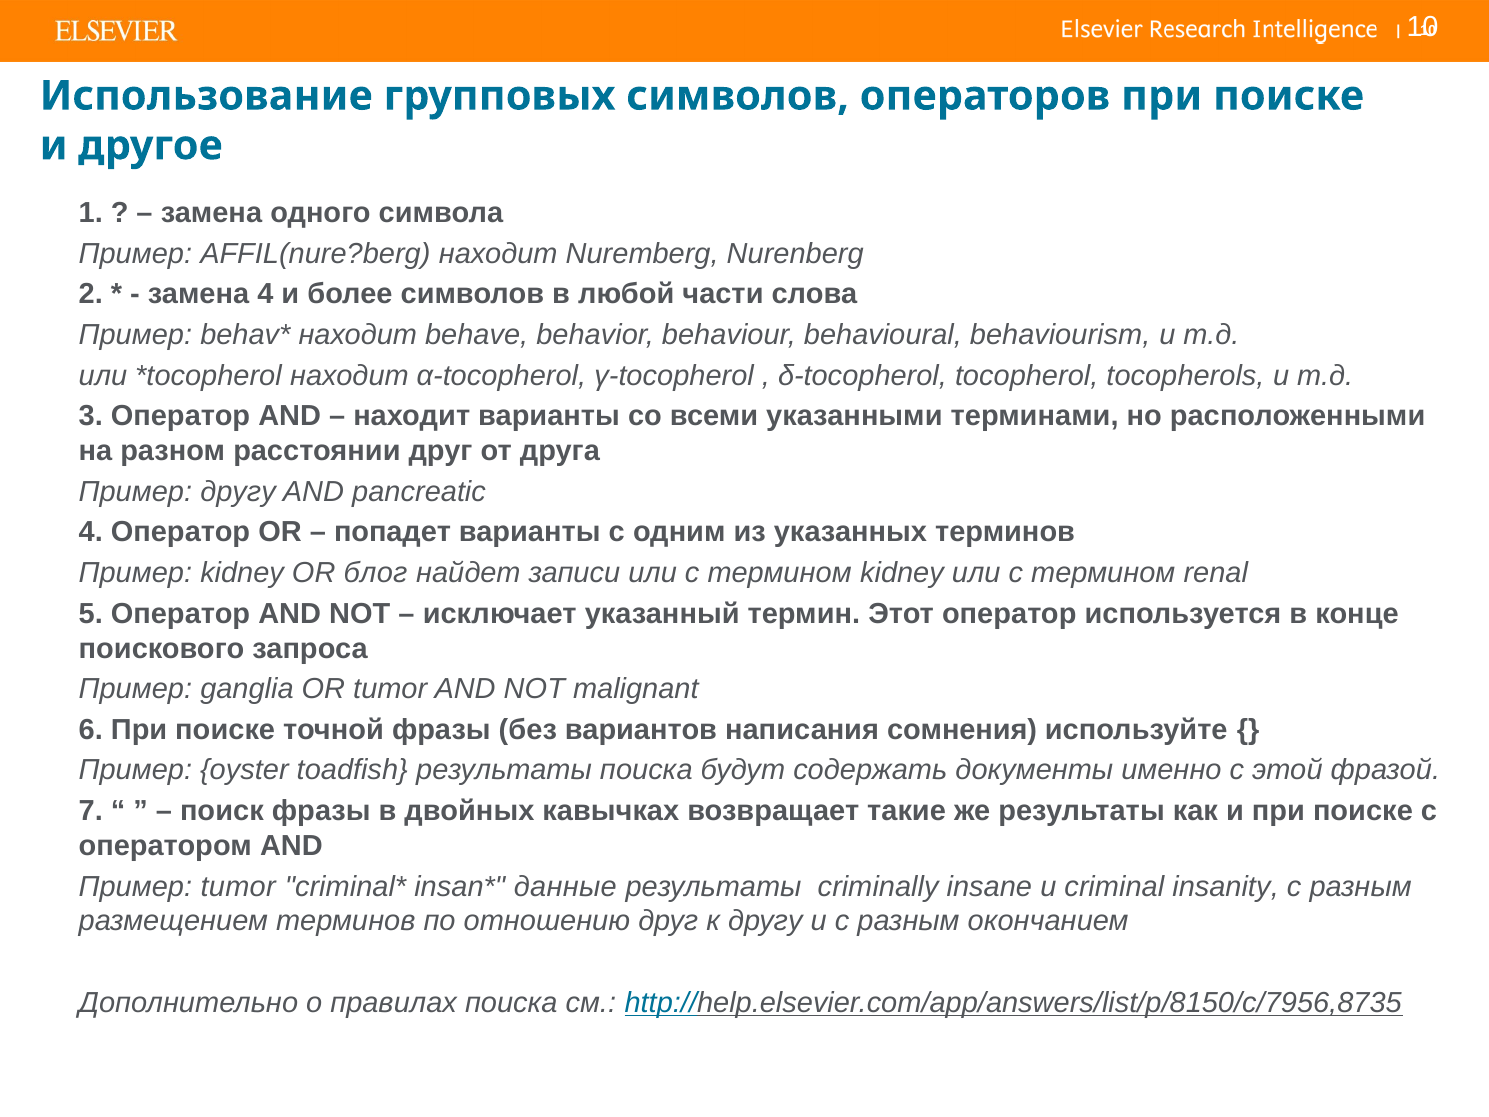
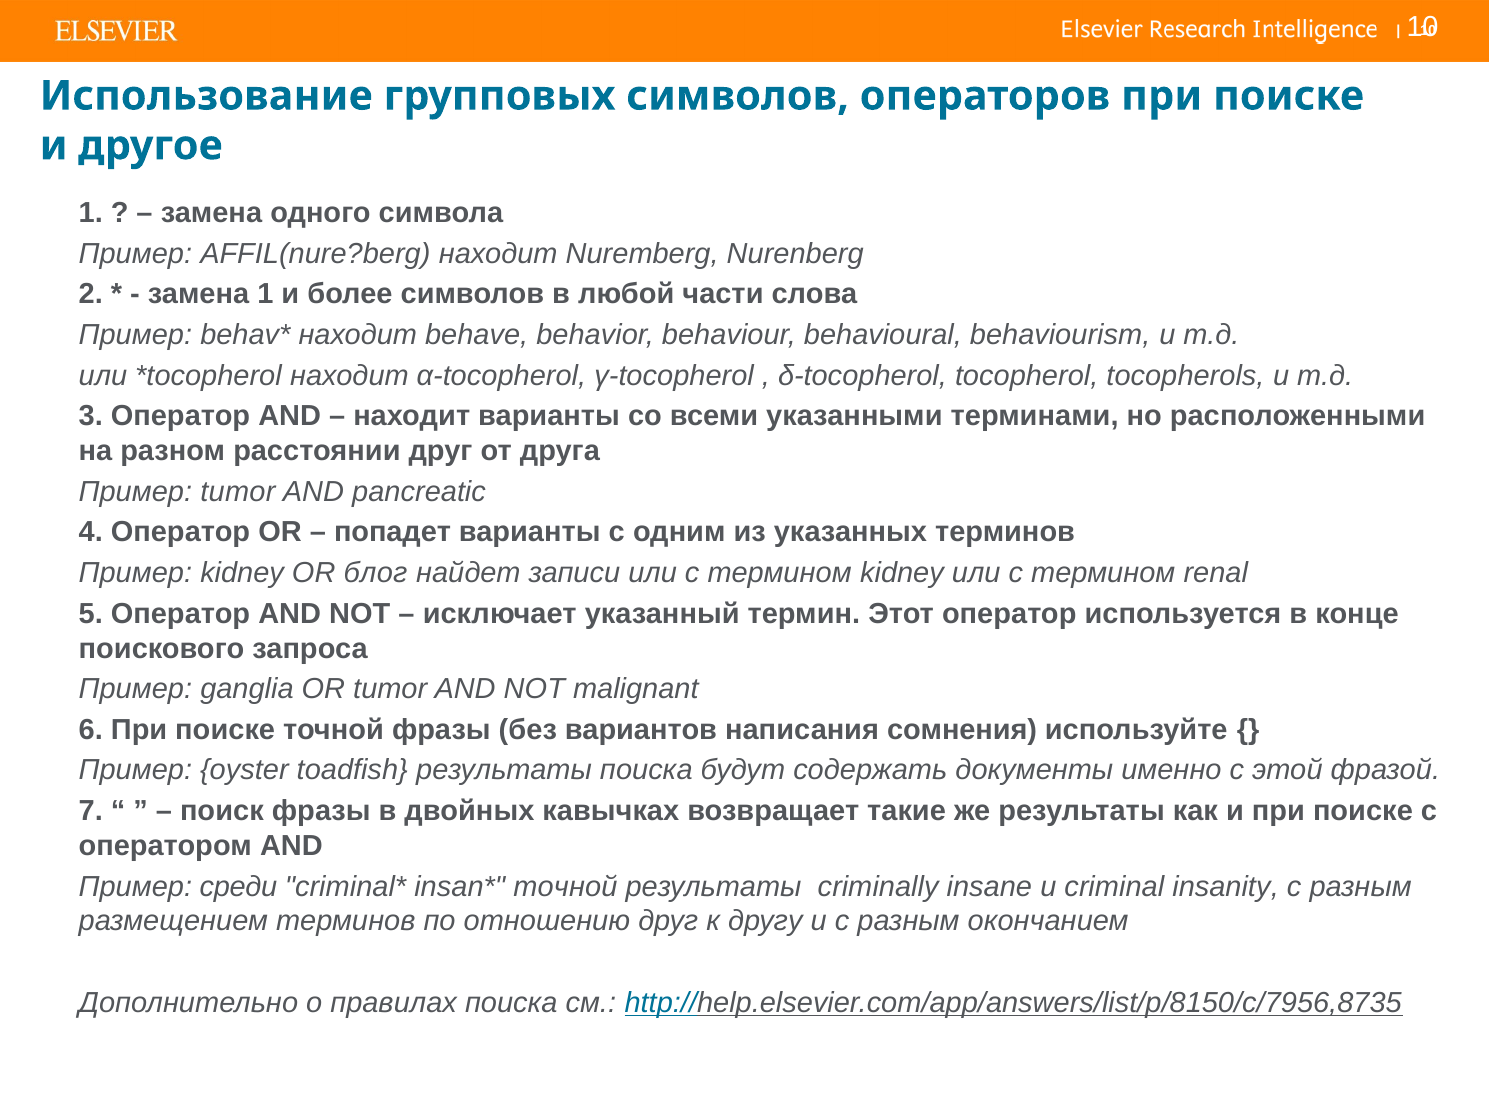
замена 4: 4 -> 1 (265, 294)
Пример другу: другу -> tumor (238, 492)
Пример tumor: tumor -> среди (238, 886)
данные: данные -> точной (565, 886)
